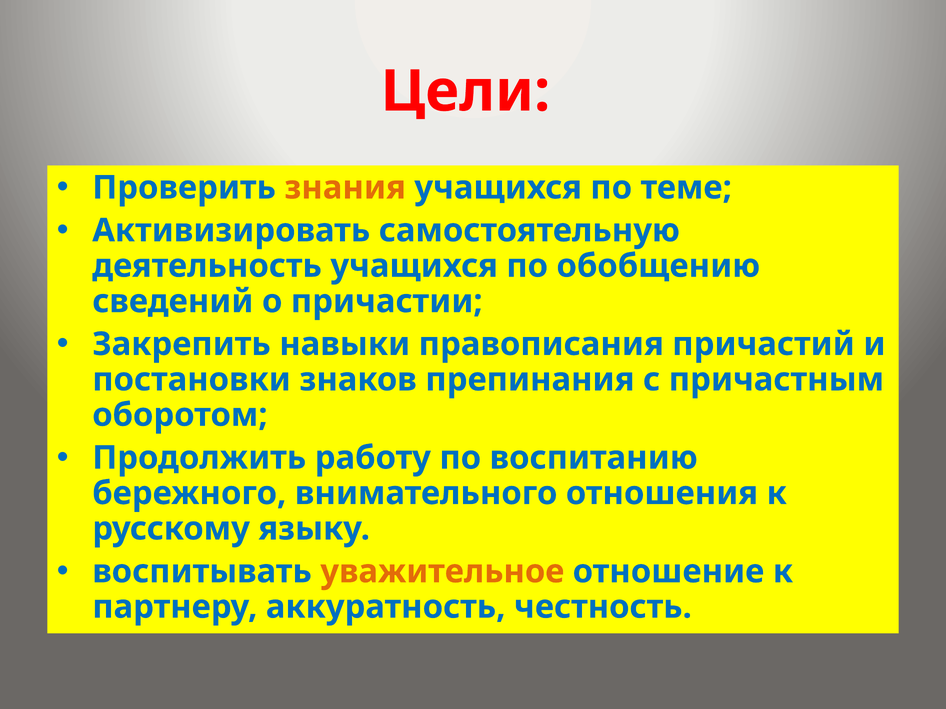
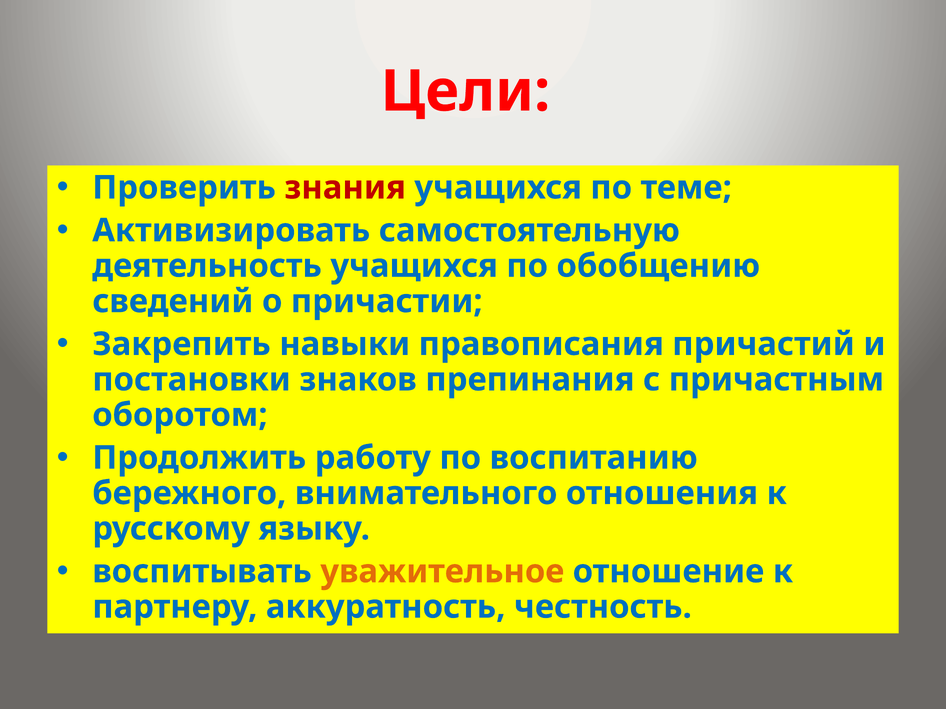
знания colour: orange -> red (345, 188)
